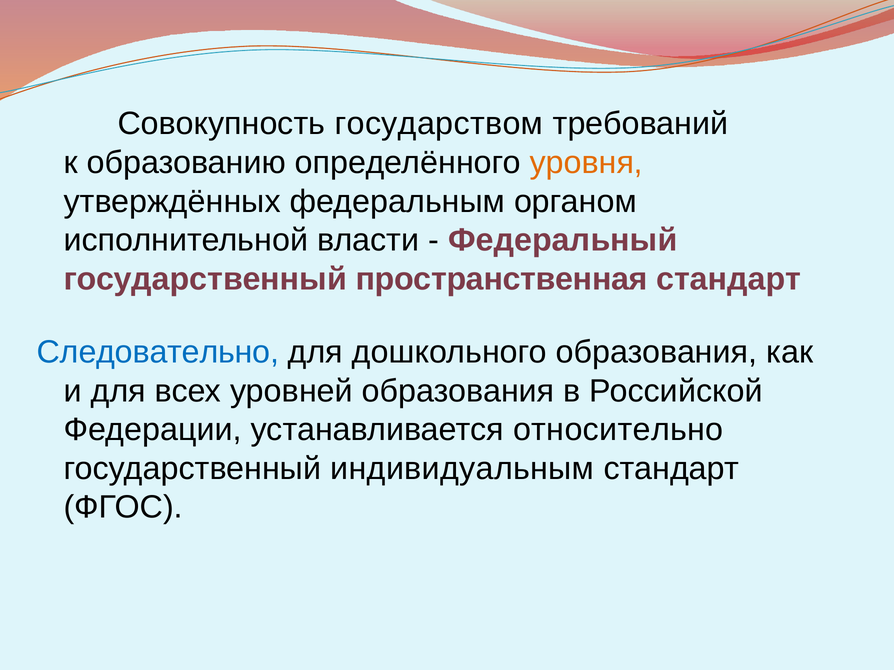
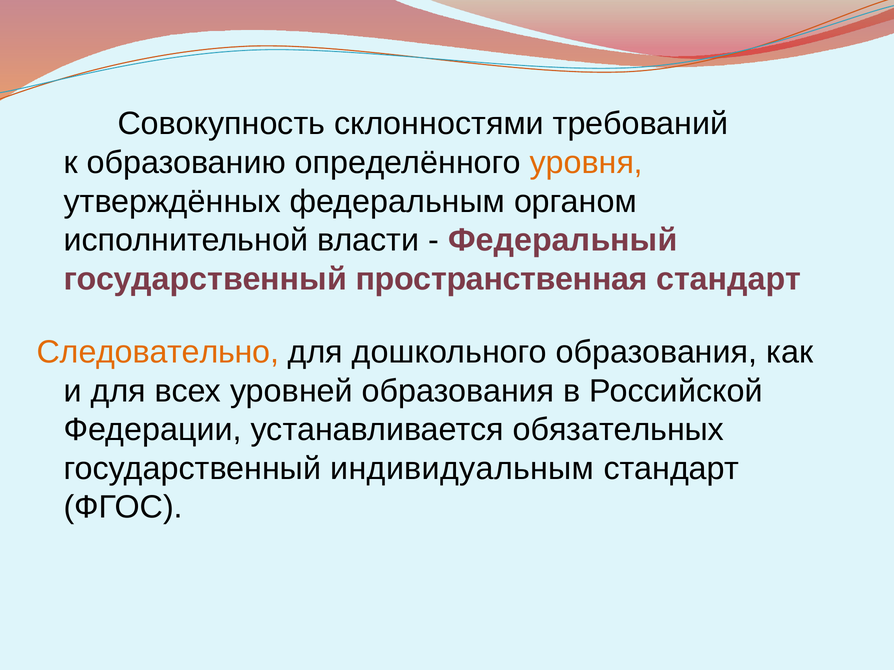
государством: государством -> склонностями (439, 124)
Следовательно colour: blue -> orange (158, 352)
относительно: относительно -> обязательных (618, 430)
